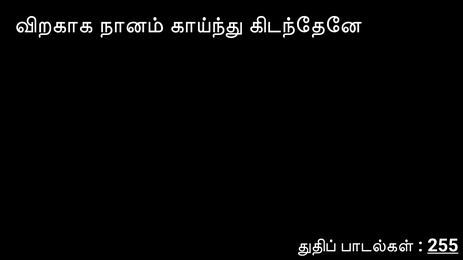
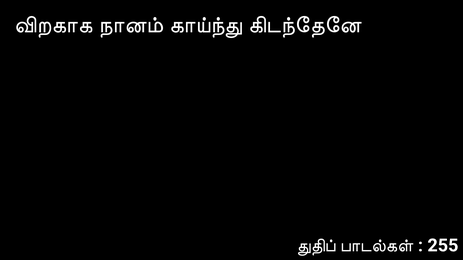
255 underline: present -> none (443, 246)
